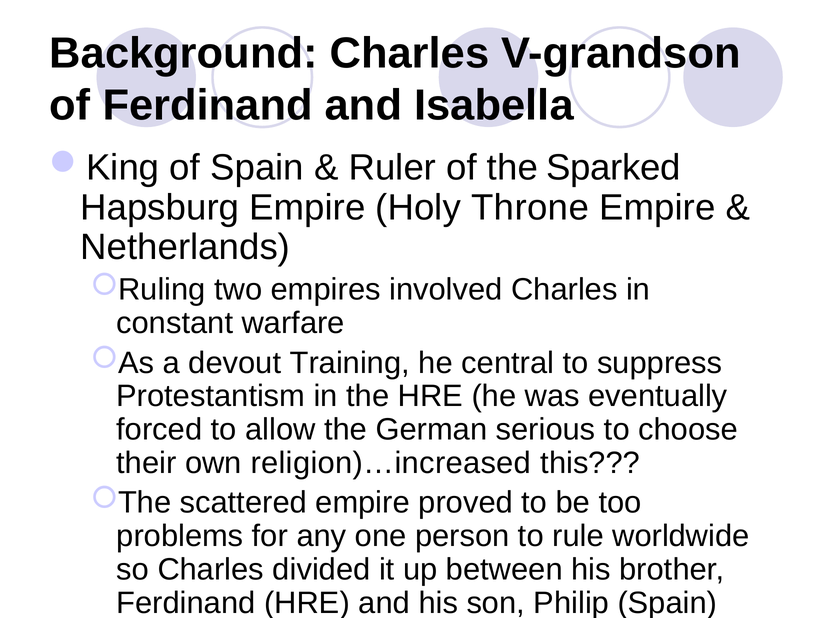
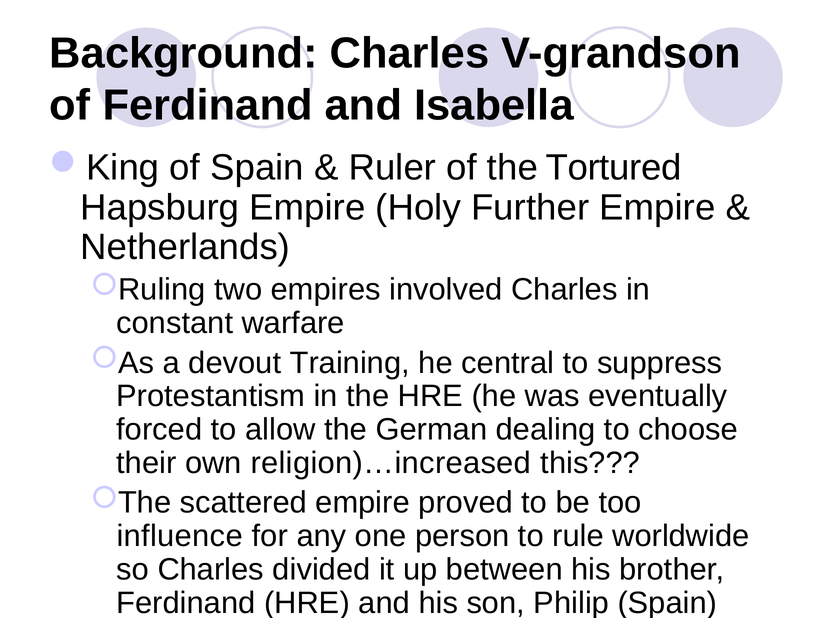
Sparked: Sparked -> Tortured (614, 168)
Throne: Throne -> Further (530, 207)
serious: serious -> dealing (546, 430)
problems: problems -> influence (180, 536)
